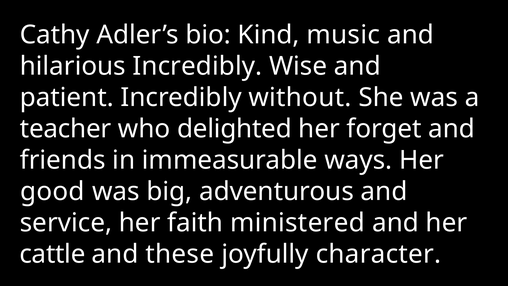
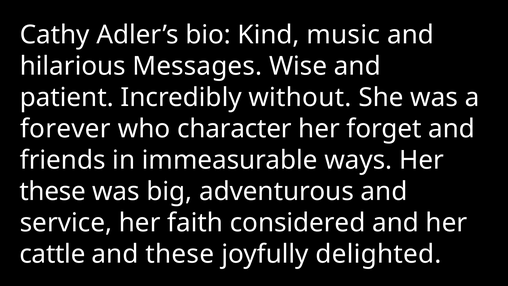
hilarious Incredibly: Incredibly -> Messages (197, 66)
teacher: teacher -> forever (65, 129)
delighted: delighted -> character (234, 129)
good: good -> these (53, 191)
ministered: ministered -> considered (298, 223)
character: character -> delighted (378, 254)
